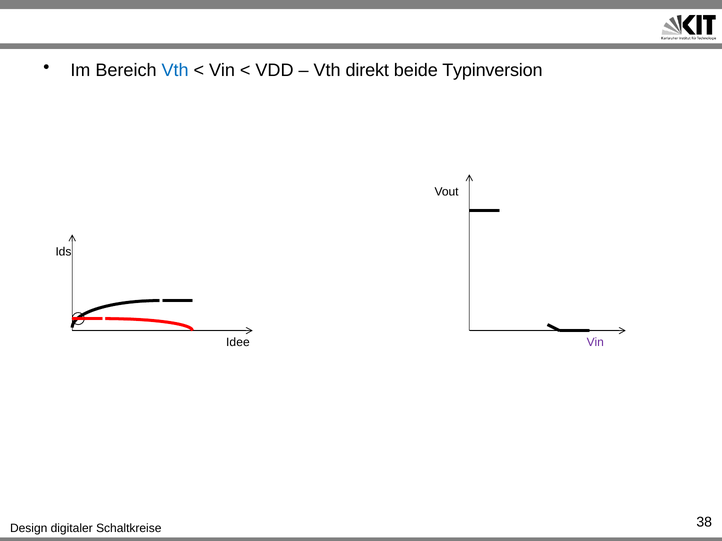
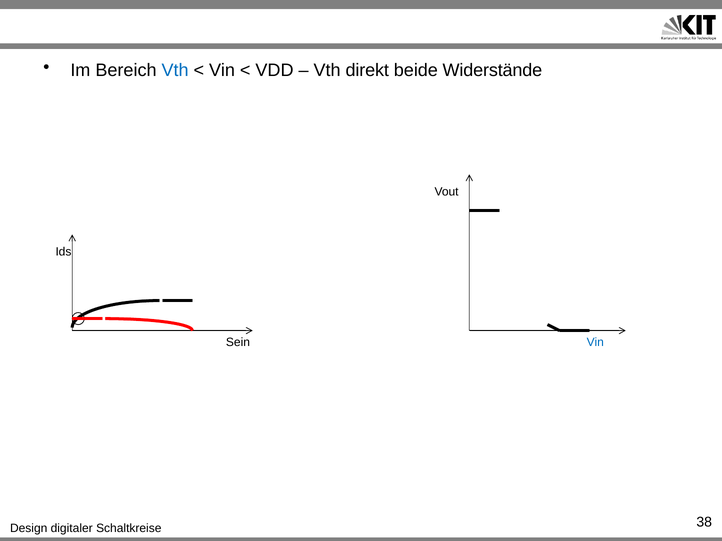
Typinversion: Typinversion -> Widerstände (492, 70)
Idee: Idee -> Sein (238, 343)
Vin colour: purple -> blue (595, 343)
